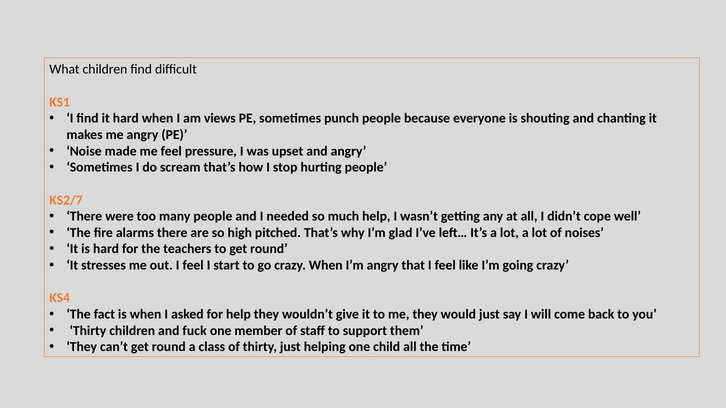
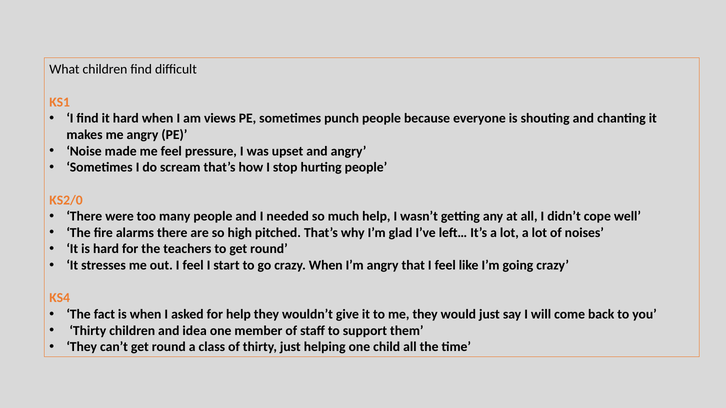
KS2/7: KS2/7 -> KS2/0 (66, 200)
fuck: fuck -> idea (195, 331)
